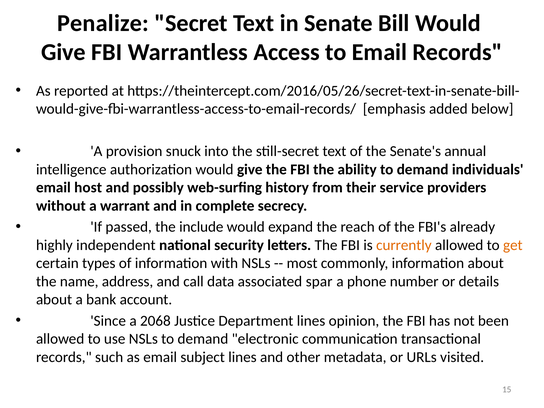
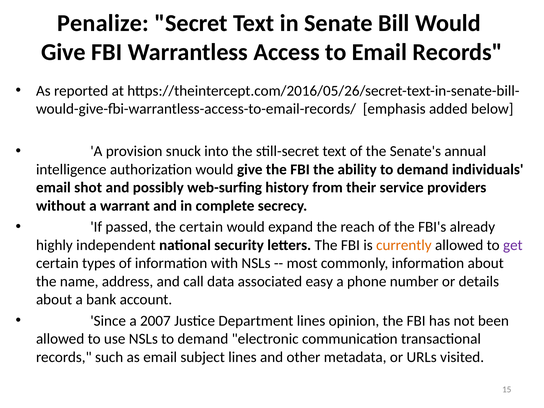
host: host -> shot (88, 188)
the include: include -> certain (201, 227)
get colour: orange -> purple (513, 245)
spar: spar -> easy (319, 281)
2068: 2068 -> 2007 (155, 321)
